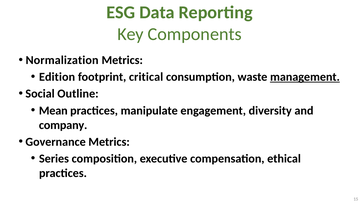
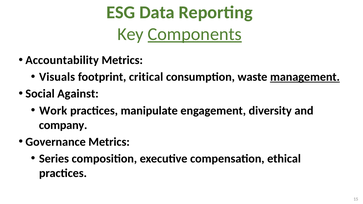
Components underline: none -> present (195, 34)
Normalization: Normalization -> Accountability (62, 60)
Edition: Edition -> Visuals (57, 77)
Outline: Outline -> Against (78, 94)
Mean: Mean -> Work (53, 111)
